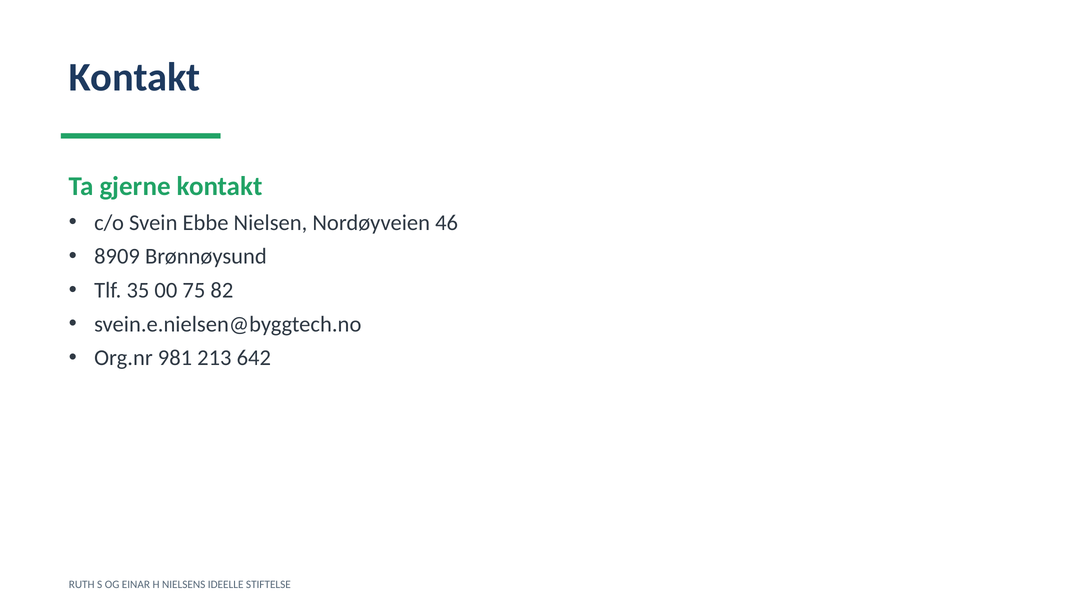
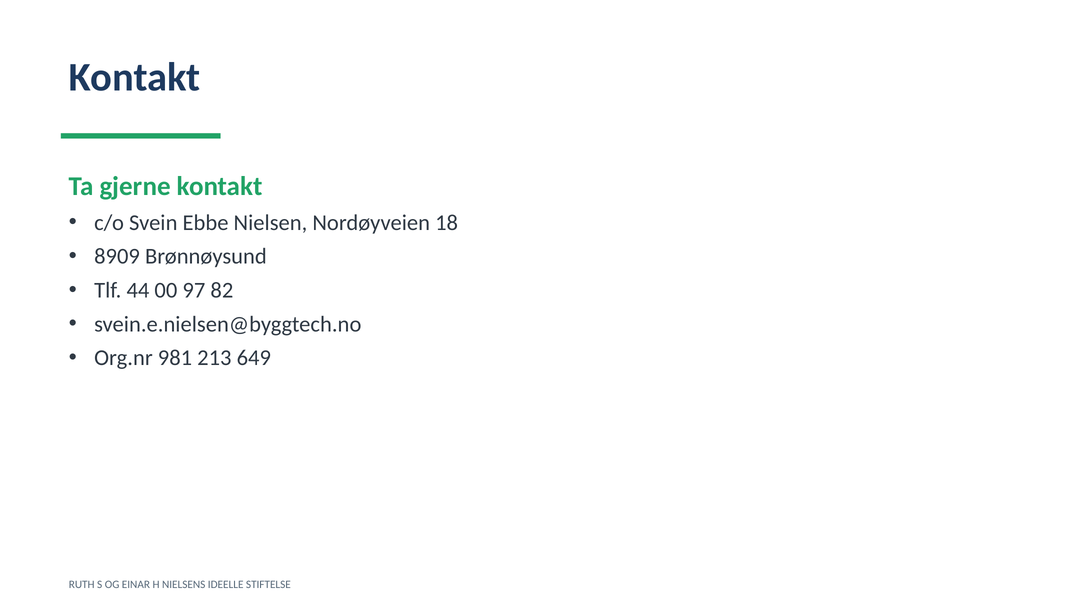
46: 46 -> 18 (447, 222)
35: 35 -> 44 (138, 290)
75: 75 -> 97 (194, 290)
642: 642 -> 649 (254, 358)
